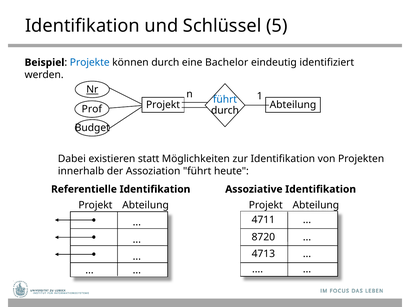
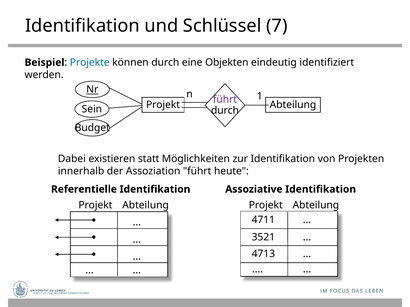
5: 5 -> 7 (277, 26)
Bachelor: Bachelor -> Objekten (227, 63)
führt colour: blue -> purple (225, 100)
Prof: Prof -> Sein (92, 109)
8720: 8720 -> 3521 (263, 238)
